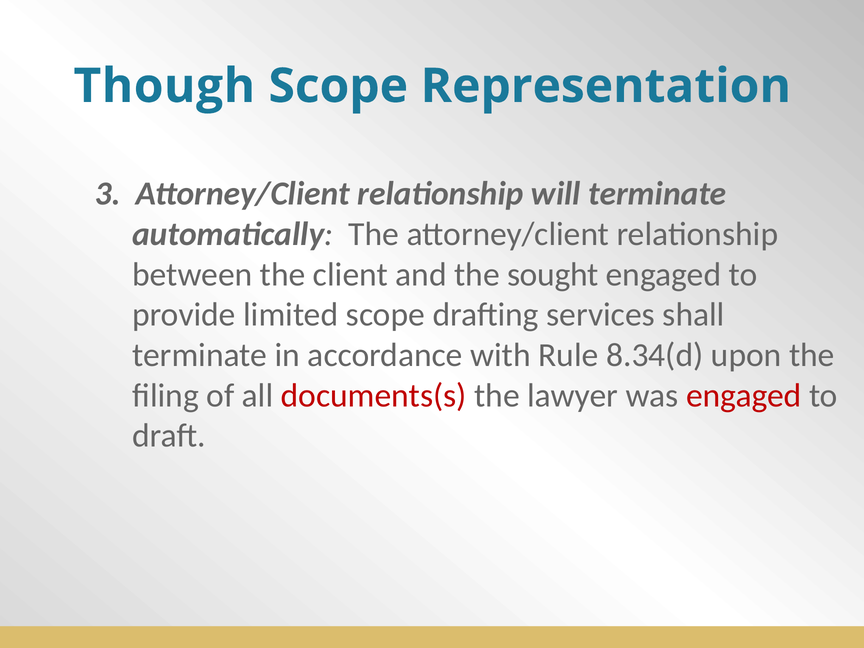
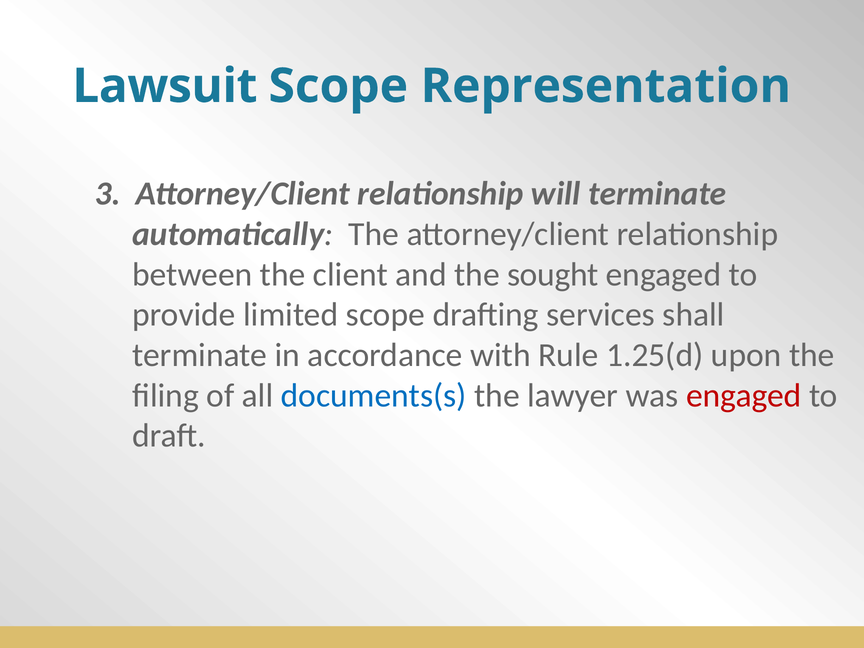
Though: Though -> Lawsuit (165, 86)
8.34(d: 8.34(d -> 1.25(d (655, 355)
documents(s colour: red -> blue (374, 396)
